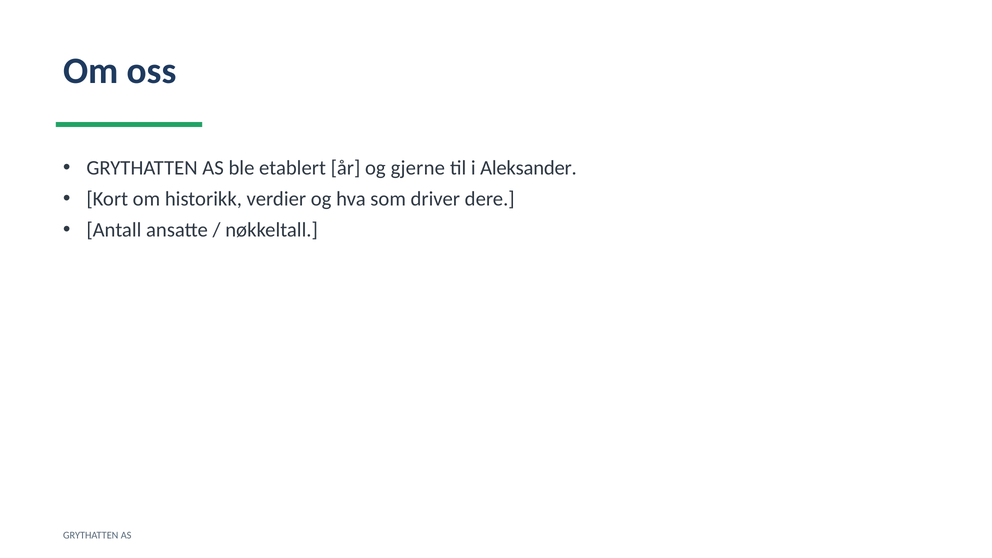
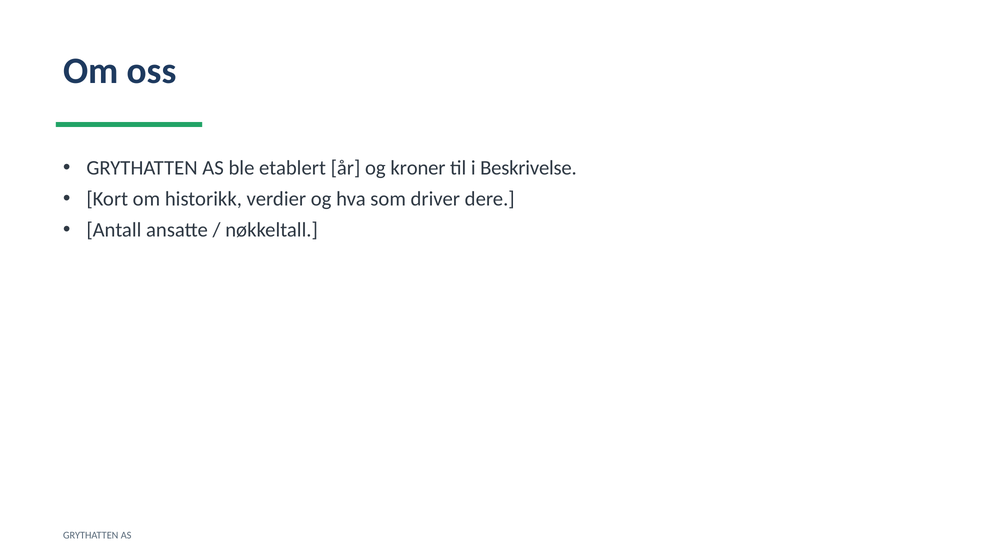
gjerne: gjerne -> kroner (418, 168)
Aleksander: Aleksander -> Beskrivelse (528, 168)
